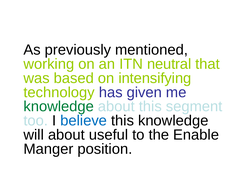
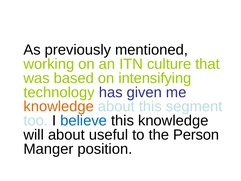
neutral: neutral -> culture (169, 64)
knowledge colour: green -> orange (59, 106)
Enable: Enable -> Person (196, 135)
